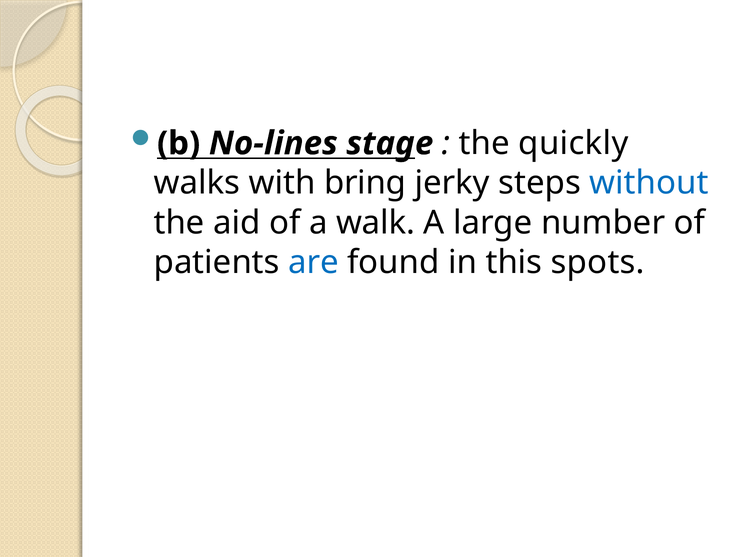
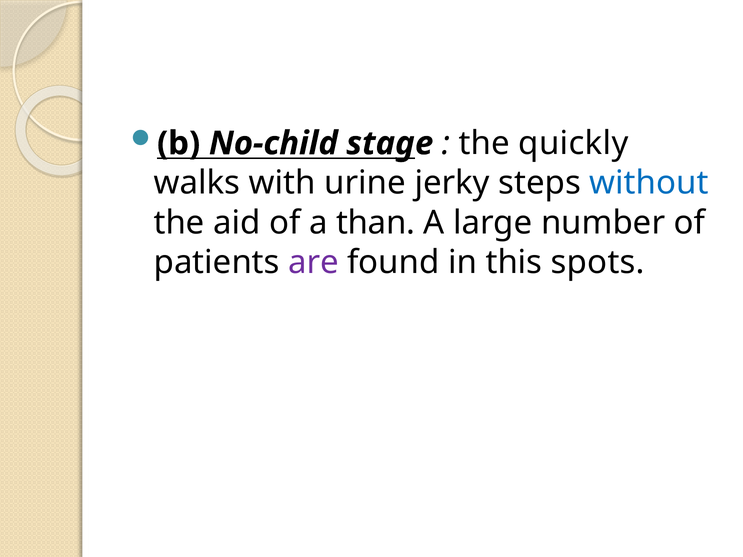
No-lines: No-lines -> No-child (273, 143)
bring: bring -> urine (365, 183)
walk: walk -> than (376, 223)
are colour: blue -> purple (313, 262)
